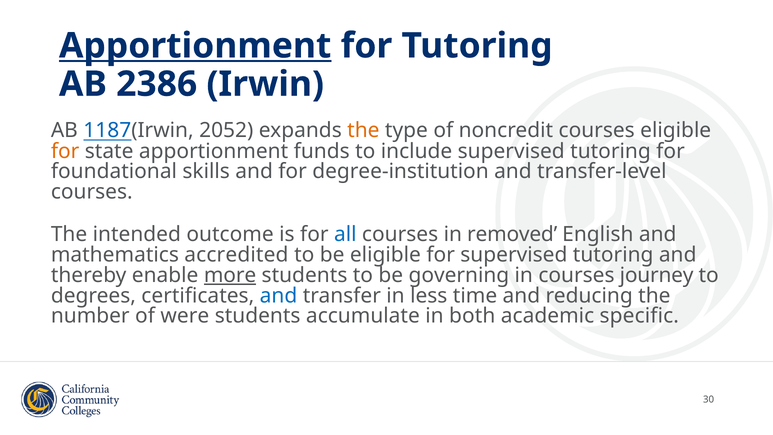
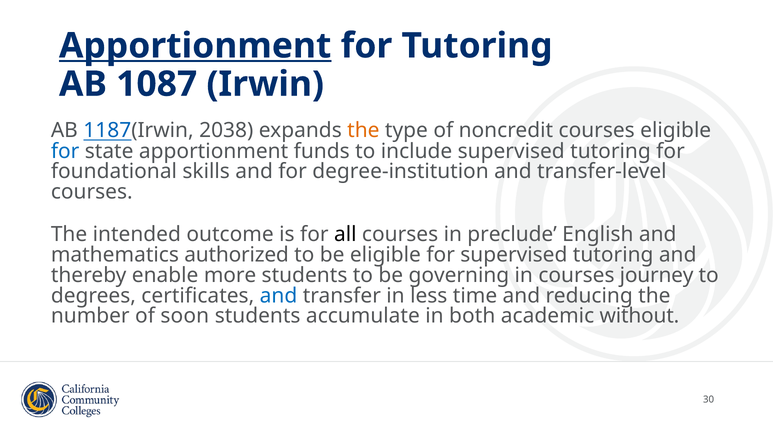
2386: 2386 -> 1087 (157, 84)
2052: 2052 -> 2038 (226, 130)
for colour: orange -> blue (65, 151)
all colour: blue -> black (345, 234)
removed: removed -> preclude (512, 234)
accredited: accredited -> authorized (237, 255)
more underline: present -> none (230, 275)
were: were -> soon (185, 316)
specific: specific -> without (639, 316)
